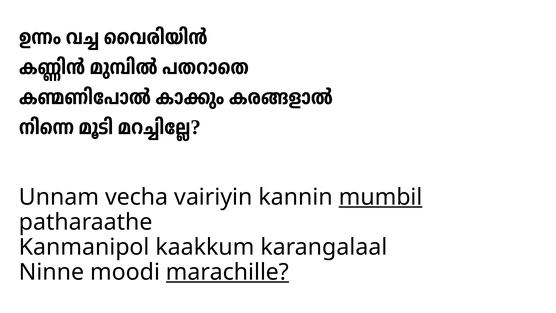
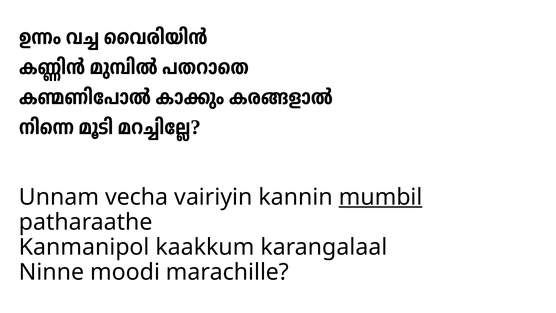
marachille underline: present -> none (227, 272)
